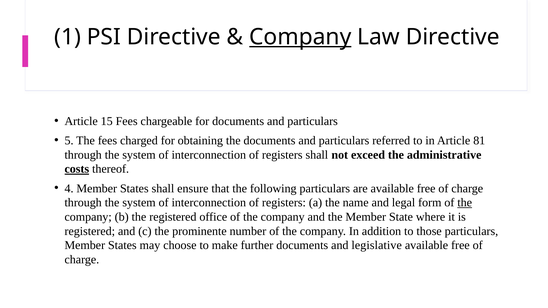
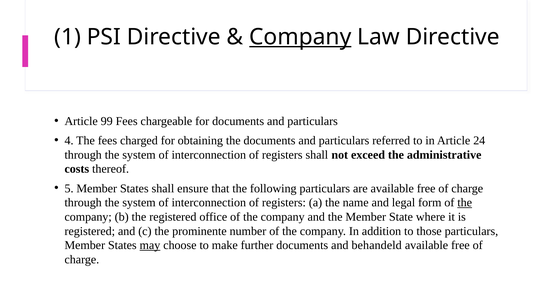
15: 15 -> 99 (107, 121)
5: 5 -> 4 (69, 141)
81: 81 -> 24 (479, 141)
costs underline: present -> none (77, 169)
4: 4 -> 5 (69, 189)
may underline: none -> present (150, 245)
legislative: legislative -> behandeld (377, 245)
